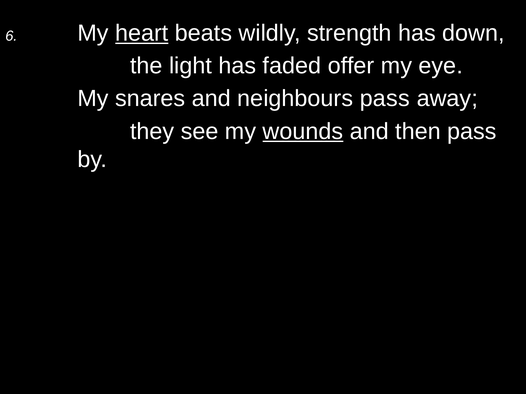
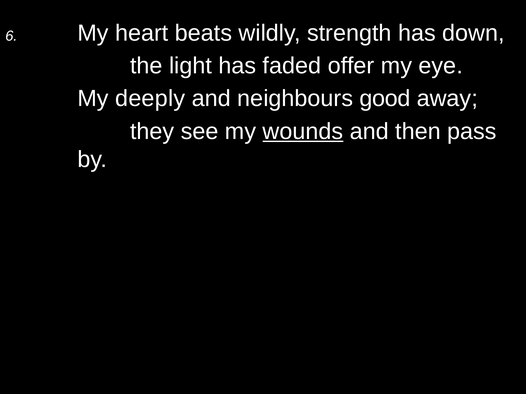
heart underline: present -> none (142, 33)
snares: snares -> deeply (150, 99)
neighbours pass: pass -> good (385, 99)
